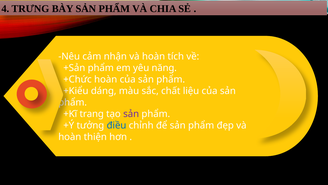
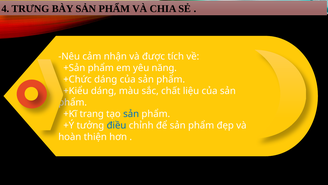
nhận và hoàn: hoàn -> được (154, 56)
hoàn: hoàn -> dáng (106, 79)
sản colour: purple -> blue (131, 114)
